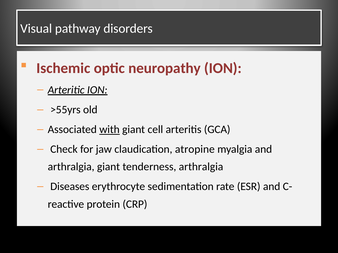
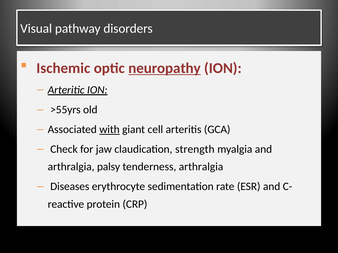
neuropathy underline: none -> present (165, 68)
atropine: atropine -> strength (195, 150)
arthralgia giant: giant -> palsy (109, 167)
